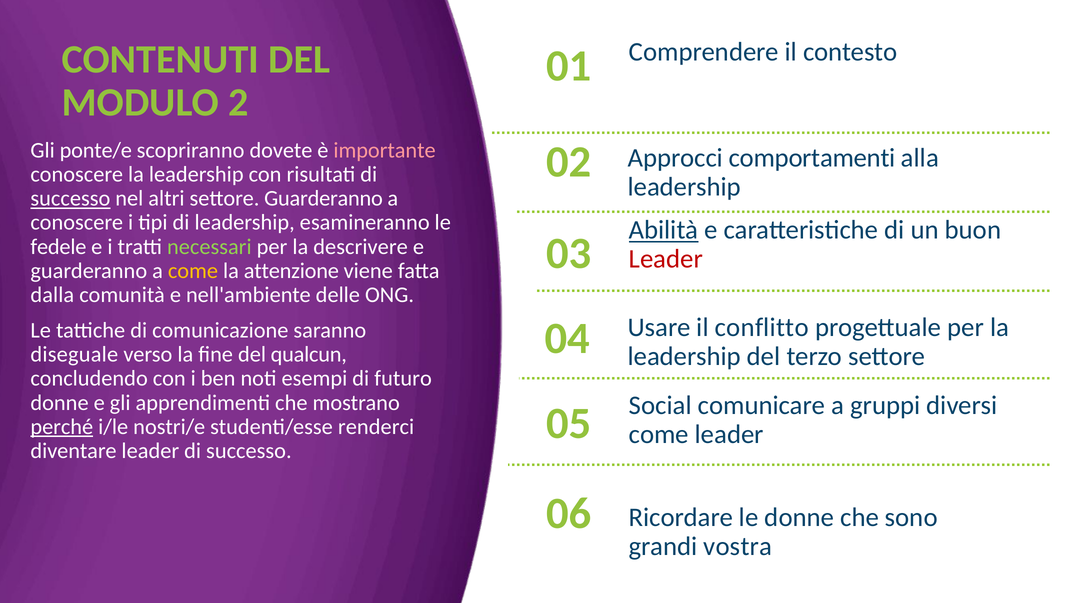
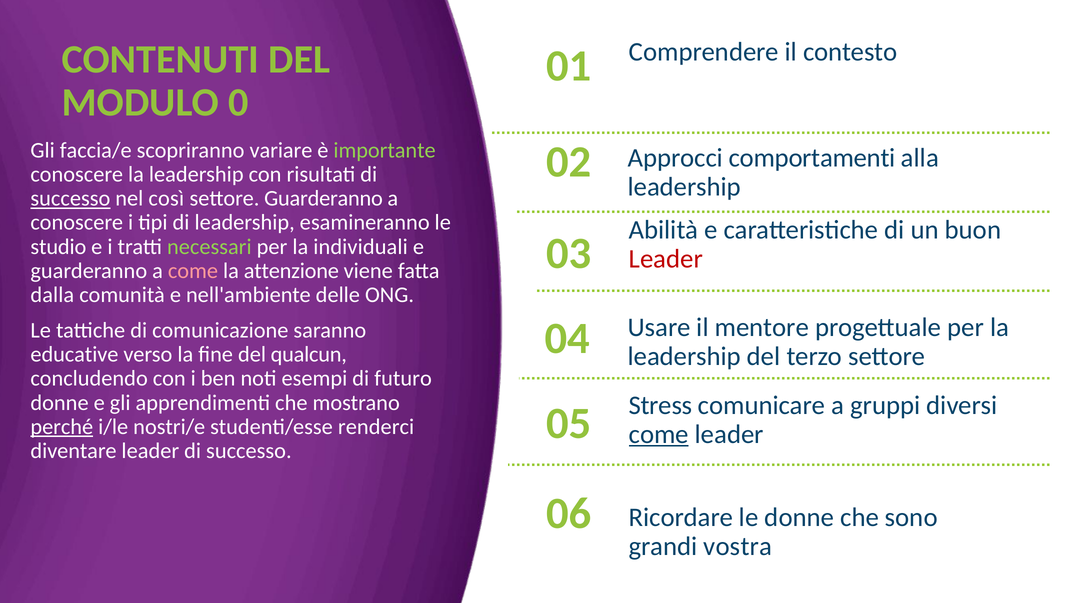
2: 2 -> 0 (238, 103)
ponte/e: ponte/e -> faccia/e (96, 150)
dovete: dovete -> variare (281, 150)
importante colour: pink -> light green (385, 150)
altri: altri -> così (166, 198)
Abilità underline: present -> none (664, 230)
fedele: fedele -> studio (58, 247)
descrivere: descrivere -> individuali (361, 247)
come colour: yellow -> pink (193, 271)
conflitto: conflitto -> mentore (762, 327)
diseguale: diseguale -> educative (74, 354)
Social: Social -> Stress (660, 405)
come underline: none -> present (659, 434)
